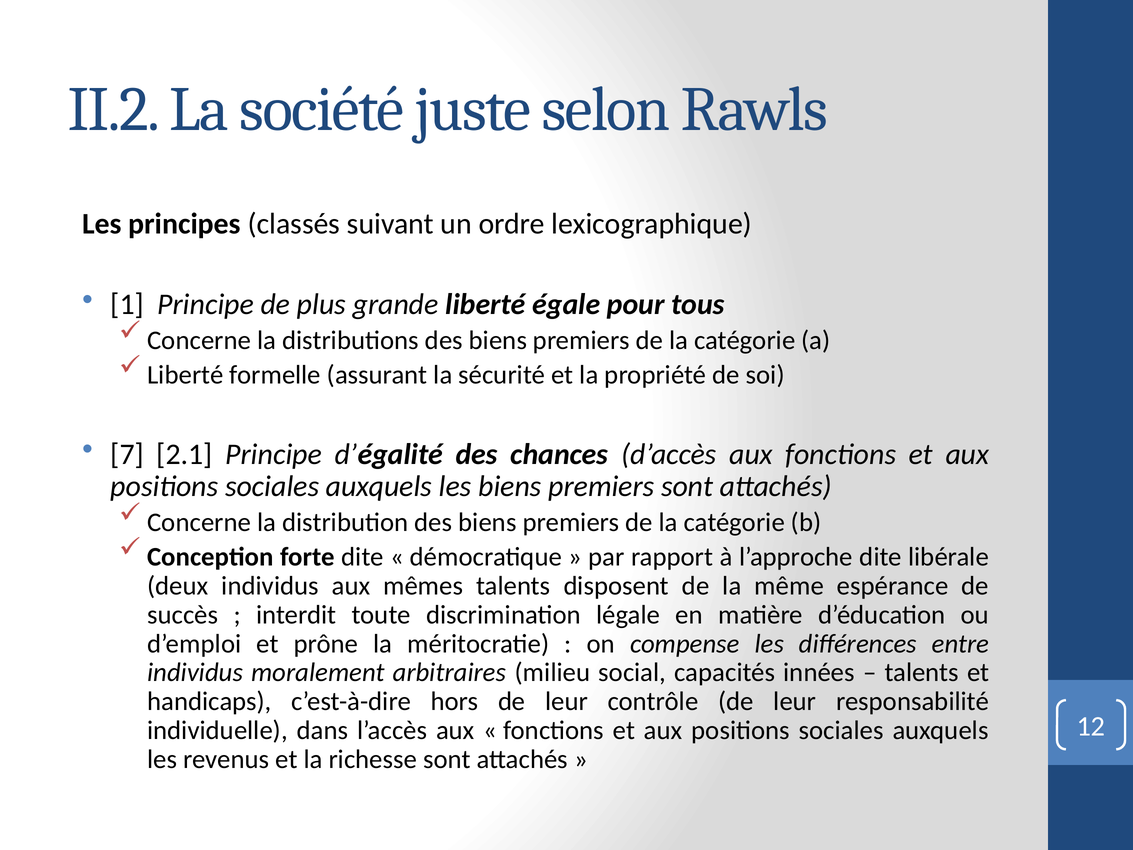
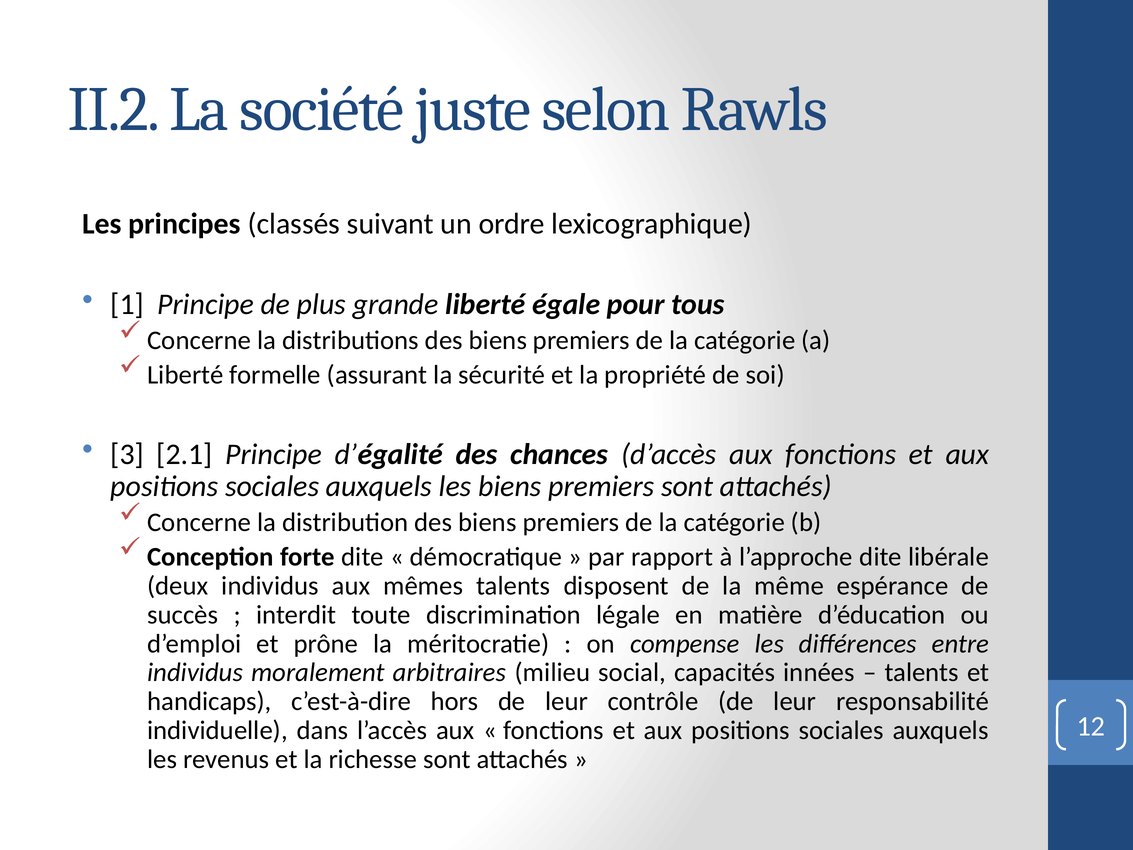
7: 7 -> 3 (127, 454)
